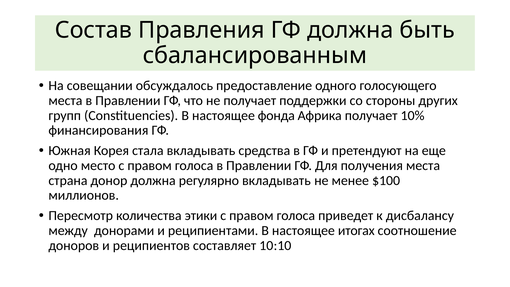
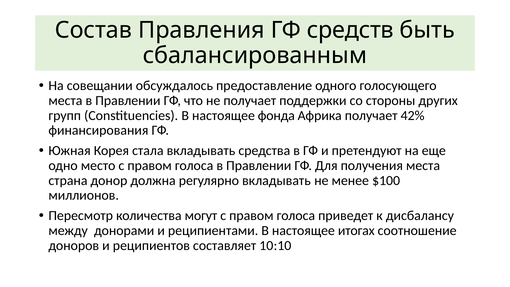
ГФ должна: должна -> средств (350, 30)
10%: 10% -> 42% (413, 115)
этики: этики -> могут (201, 216)
